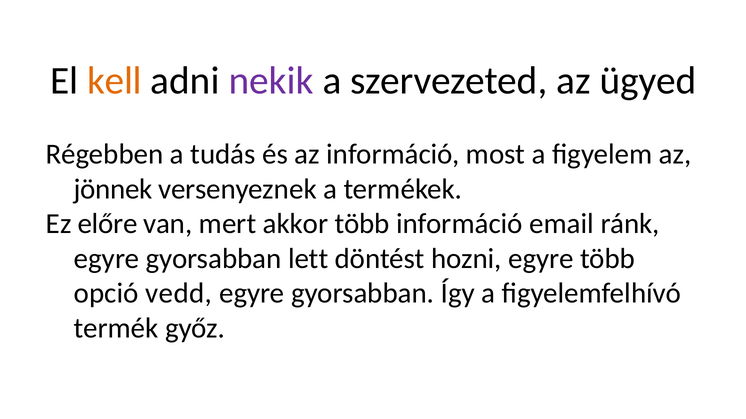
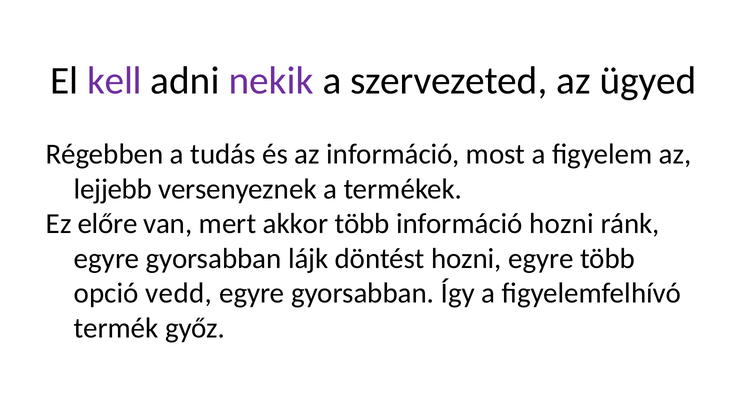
kell colour: orange -> purple (115, 81)
jönnek: jönnek -> lejjebb (113, 189)
információ email: email -> hozni (562, 224)
lett: lett -> lájk (308, 259)
